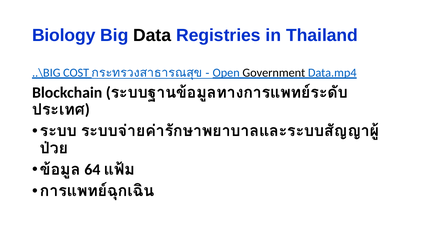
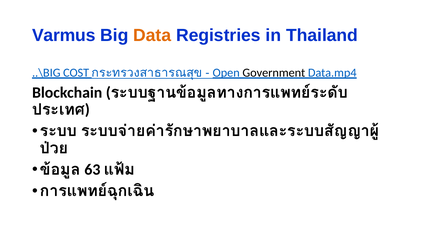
Biology: Biology -> Varmus (64, 35)
Data colour: black -> orange (152, 35)
64: 64 -> 63 (92, 169)
